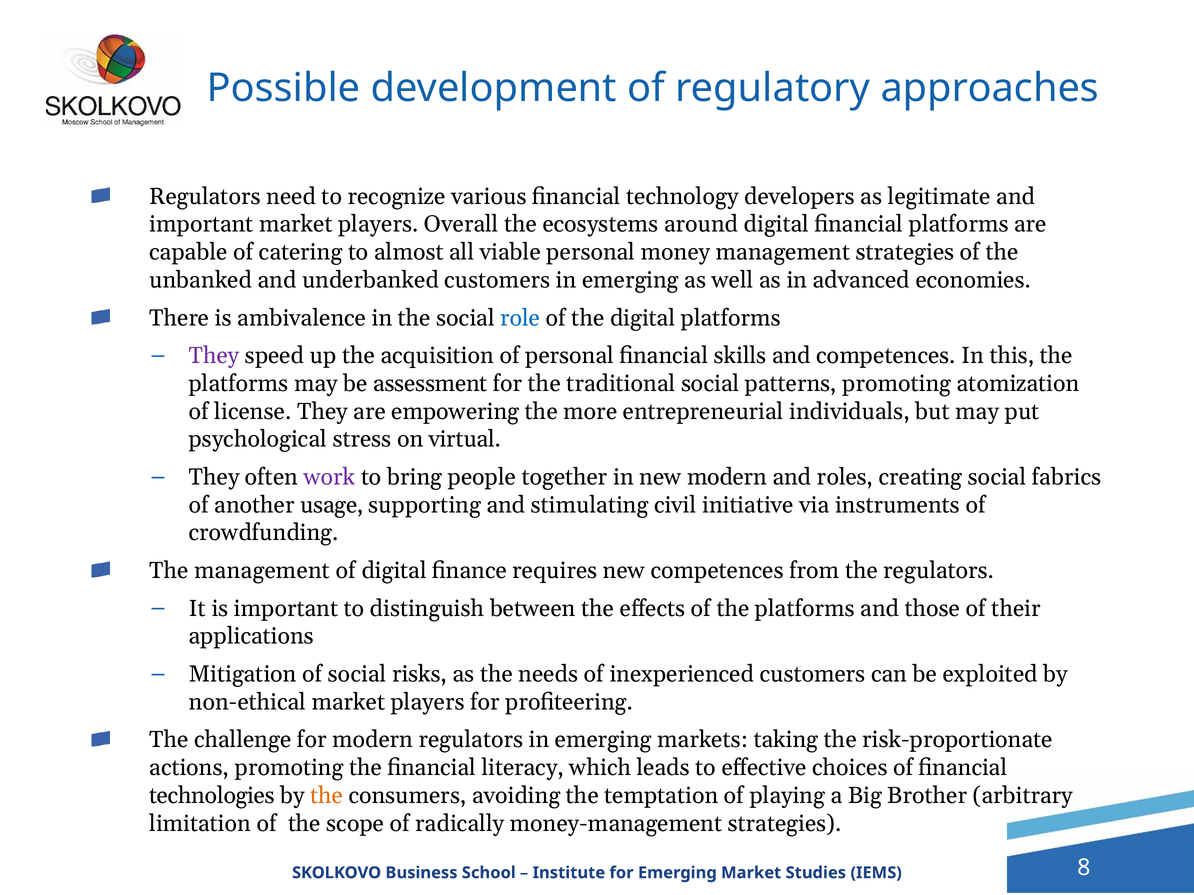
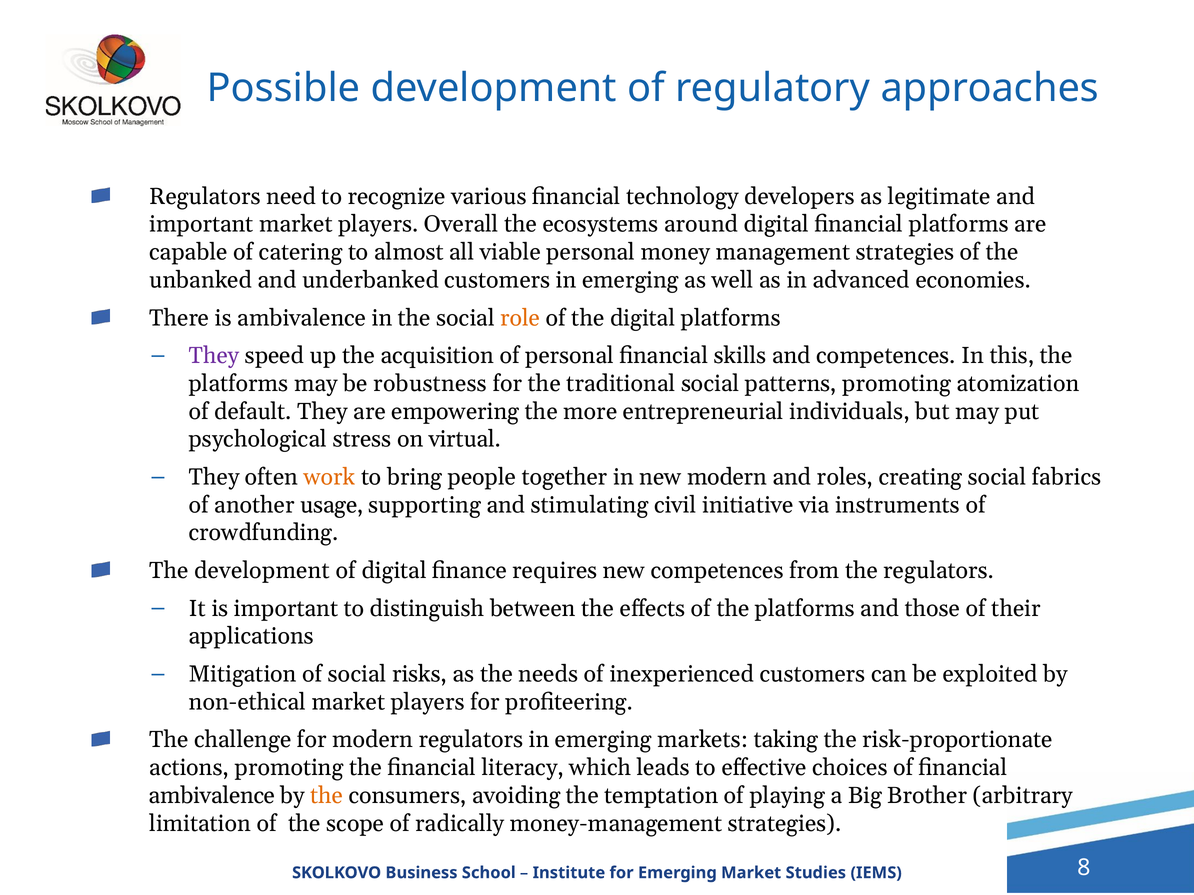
role colour: blue -> orange (520, 318)
assessment: assessment -> robustness (430, 384)
license: license -> default (253, 412)
work colour: purple -> orange (330, 477)
The management: management -> development (262, 571)
technologies: technologies -> ambivalence (212, 796)
